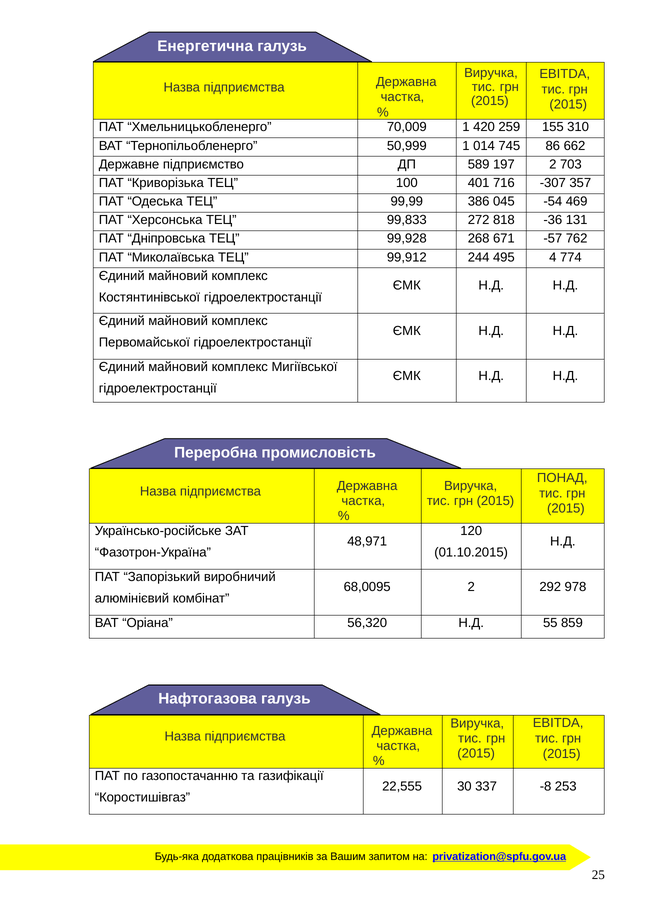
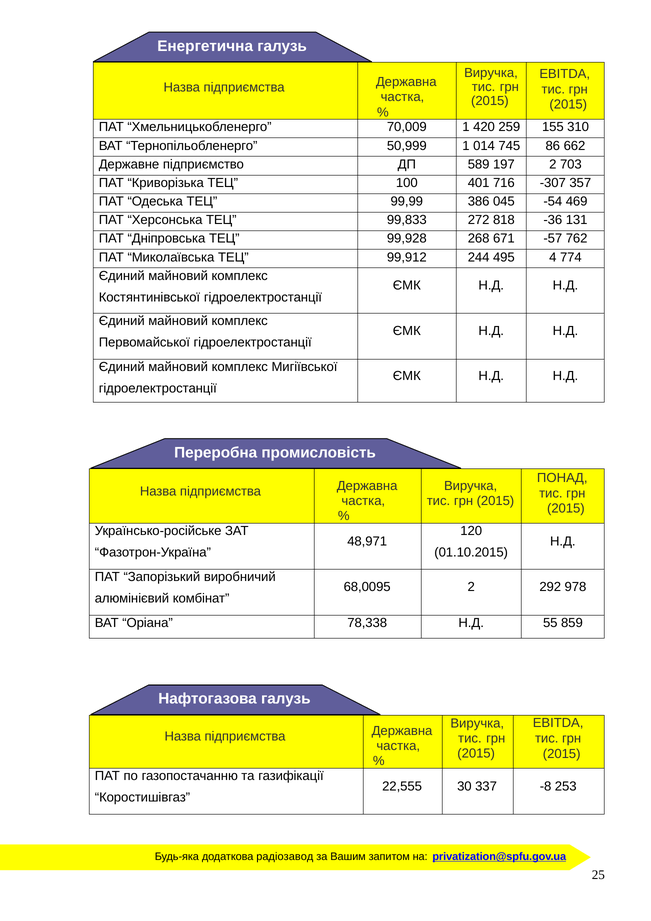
56,320: 56,320 -> 78,338 (367, 623)
працівників: працівників -> радіозавод (285, 857)
